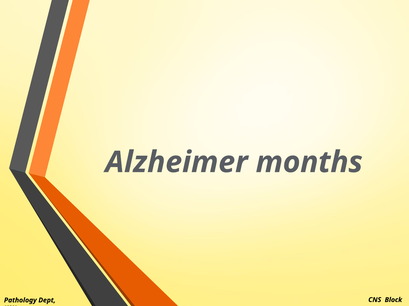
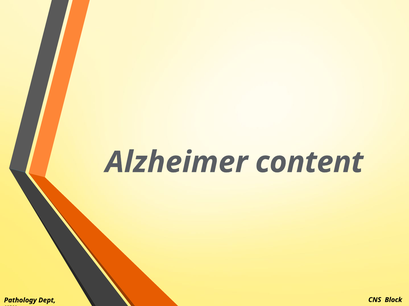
months: months -> content (309, 163)
